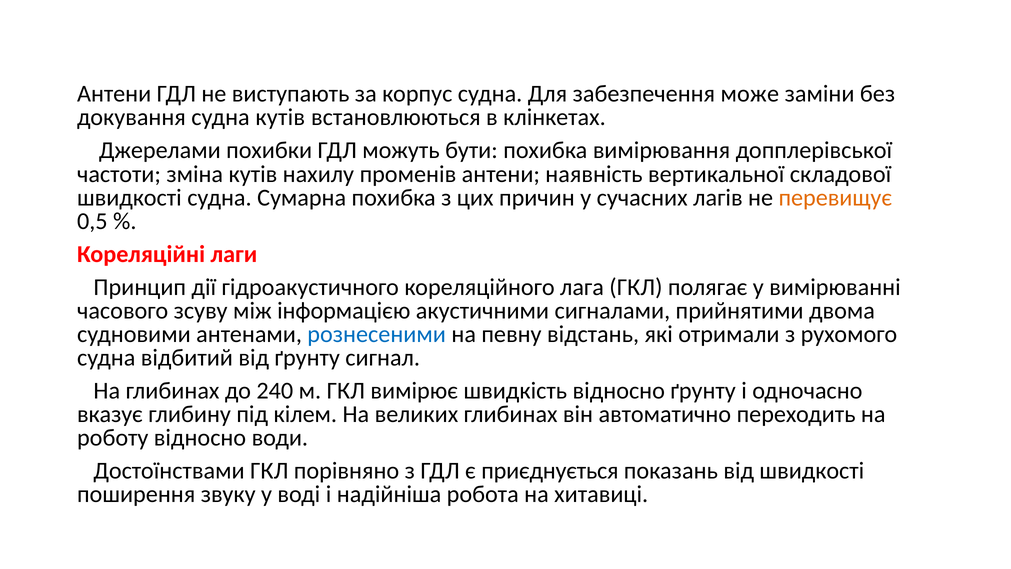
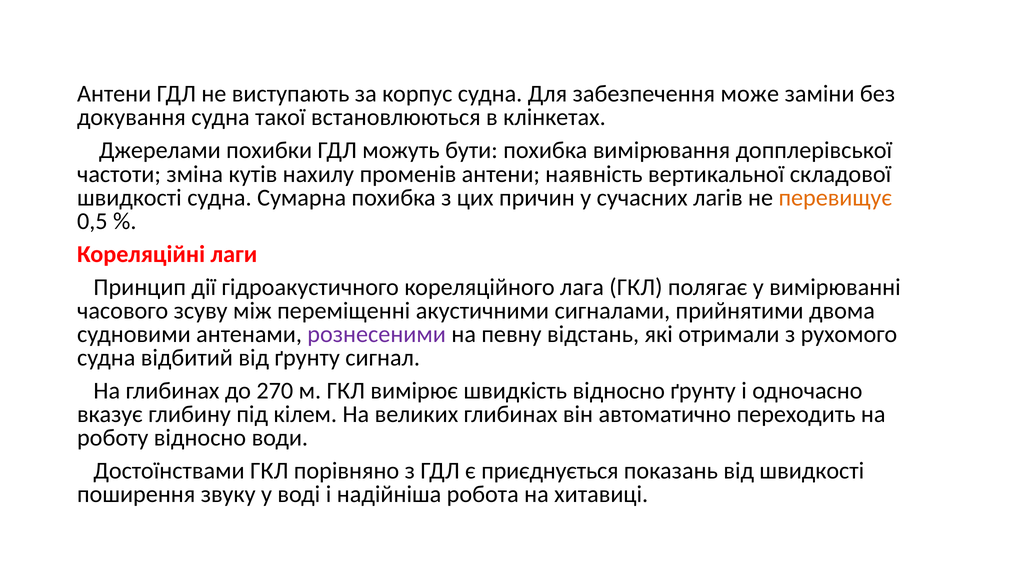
судна кутів: кутів -> такої (280, 117)
інформацією: інформацією -> переміщенні (344, 310)
рознесеними colour: blue -> purple (377, 334)
240: 240 -> 270 (275, 391)
